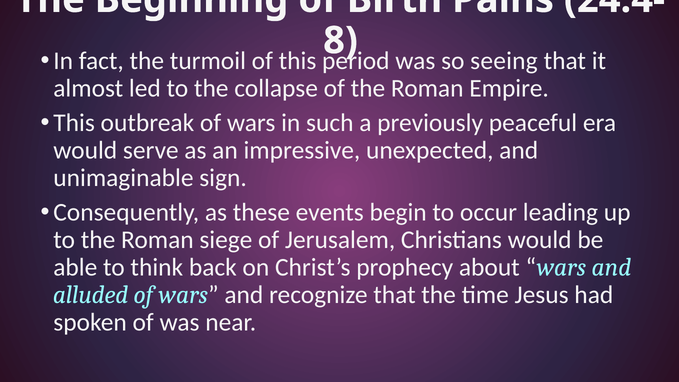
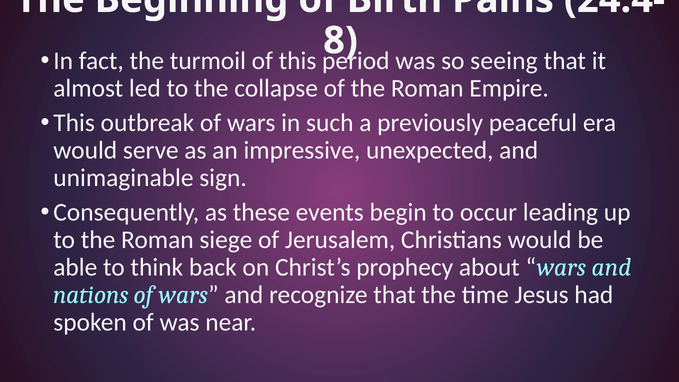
alluded: alluded -> nations (91, 295)
